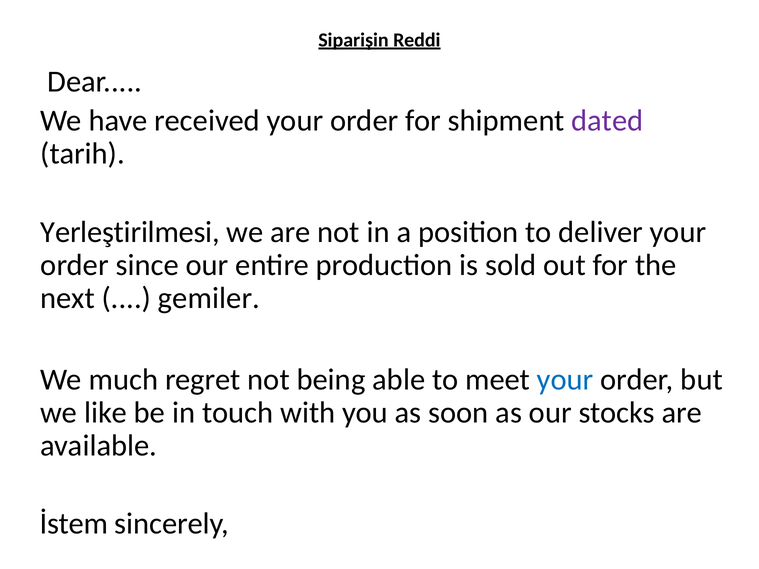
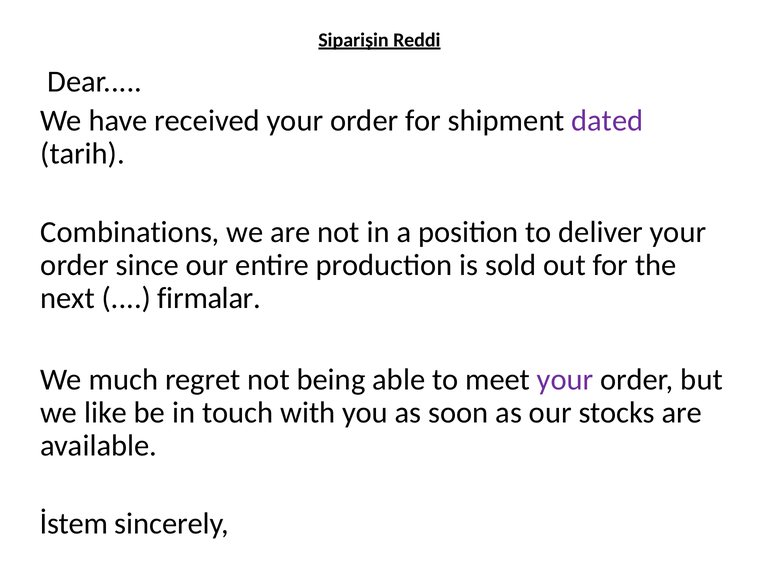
Yerleştirilmesi: Yerleştirilmesi -> Combinations (130, 232)
gemiler: gemiler -> firmalar (209, 298)
your colour: blue -> purple (565, 380)
